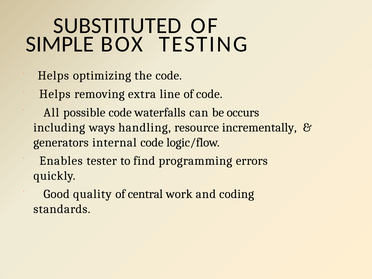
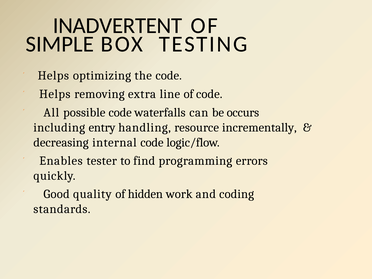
SUBSTITUTED: SUBSTITUTED -> INADVERTENT (118, 26)
ways: ways -> entry (102, 128)
generators: generators -> decreasing (61, 142)
central: central -> hidden (145, 194)
